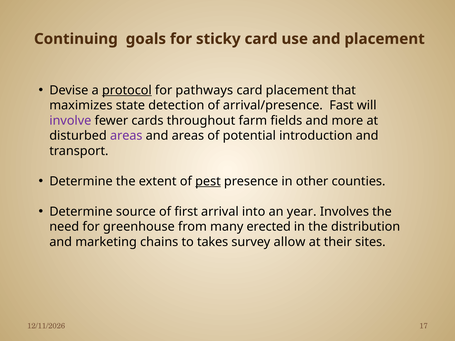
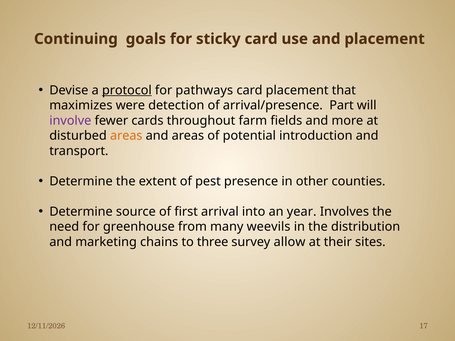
state: state -> were (130, 106)
Fast: Fast -> Part (341, 106)
areas colour: purple -> orange (126, 136)
pest underline: present -> none (208, 181)
erected: erected -> weevils (269, 227)
takes: takes -> three (213, 242)
